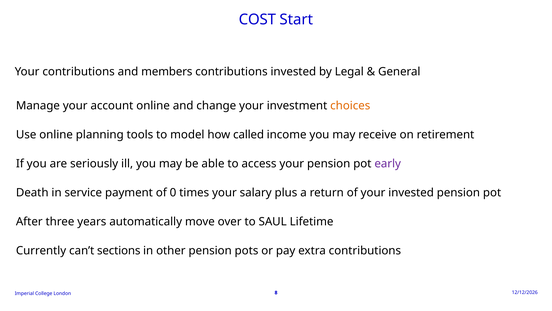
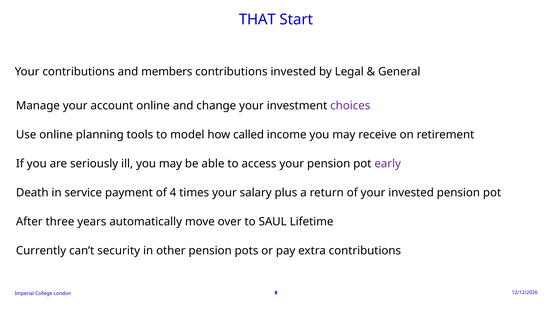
COST: COST -> THAT (257, 19)
choices colour: orange -> purple (350, 106)
0: 0 -> 4 (173, 192)
sections: sections -> security (119, 250)
